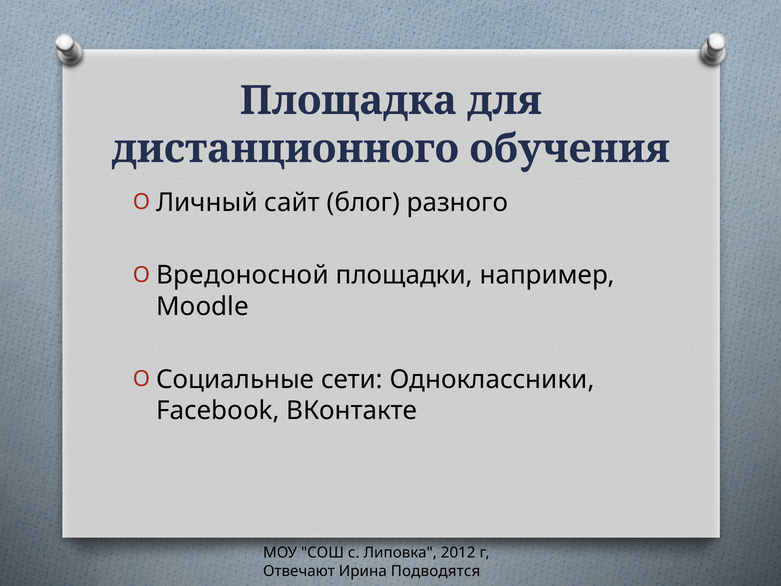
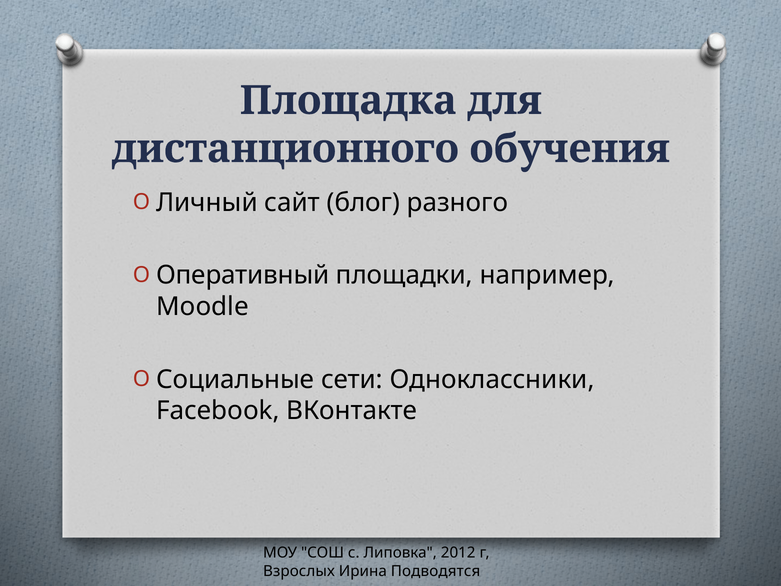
Вредоносной: Вредоносной -> Оперативный (243, 275)
Отвечают: Отвечают -> Взрослых (299, 571)
